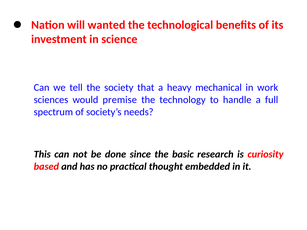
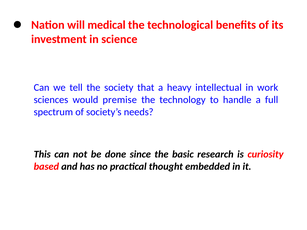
wanted: wanted -> medical (107, 25)
mechanical: mechanical -> intellectual (219, 88)
